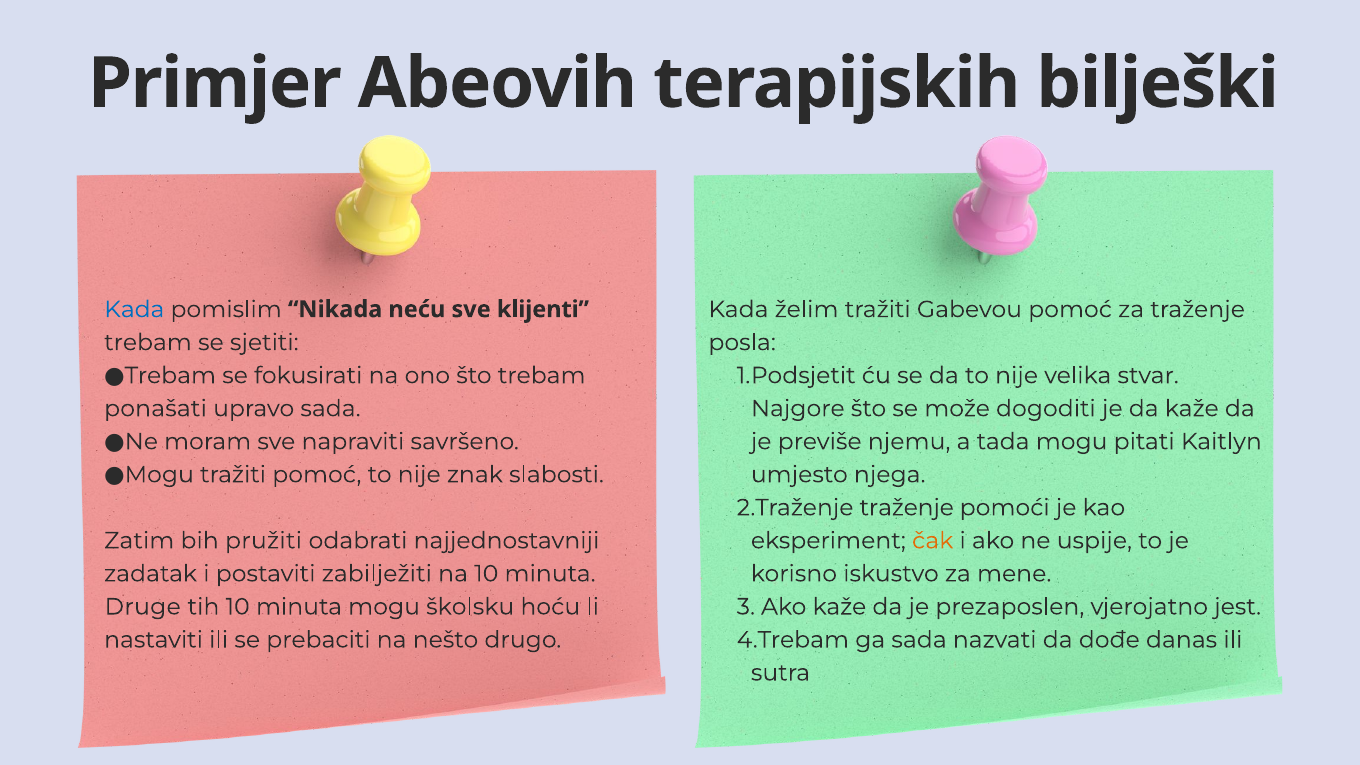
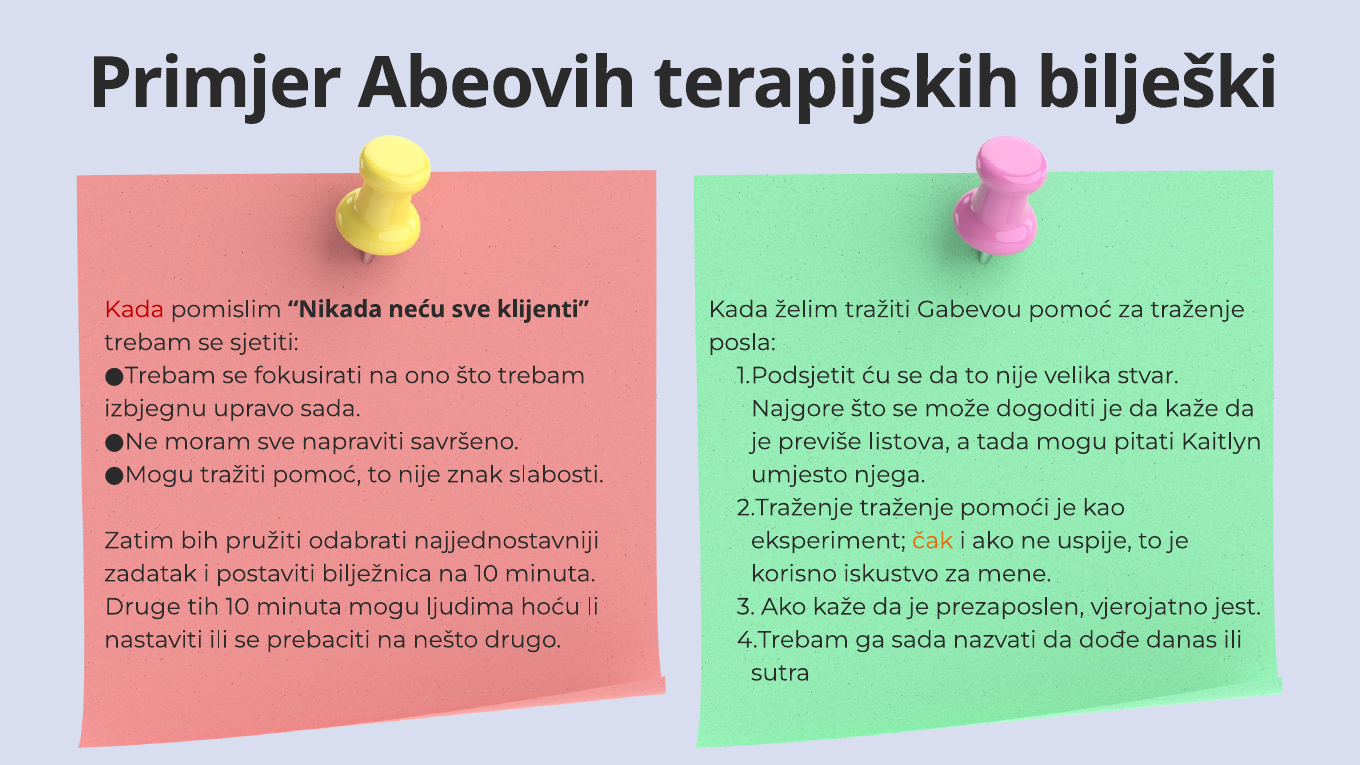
Kada colour: blue -> red (134, 309)
ponašati: ponašati -> izbjegnu (156, 409)
njemu: njemu -> listova (909, 442)
zabilježiti: zabilježiti -> bilježnica (377, 574)
školsku: školsku -> ljudima (470, 607)
